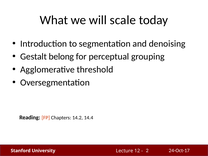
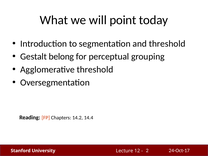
scale: scale -> point (123, 20)
and denoising: denoising -> threshold (167, 44)
